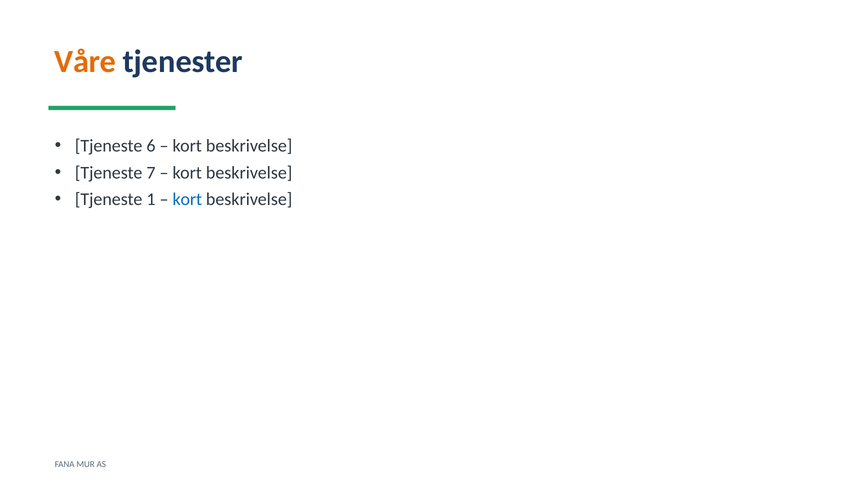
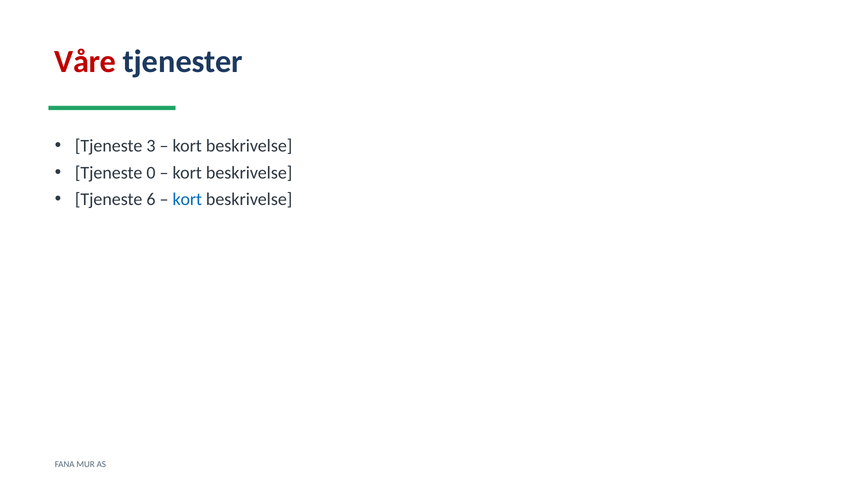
Våre colour: orange -> red (85, 61)
6: 6 -> 3 (151, 146)
7: 7 -> 0 (151, 173)
1: 1 -> 6 (151, 200)
